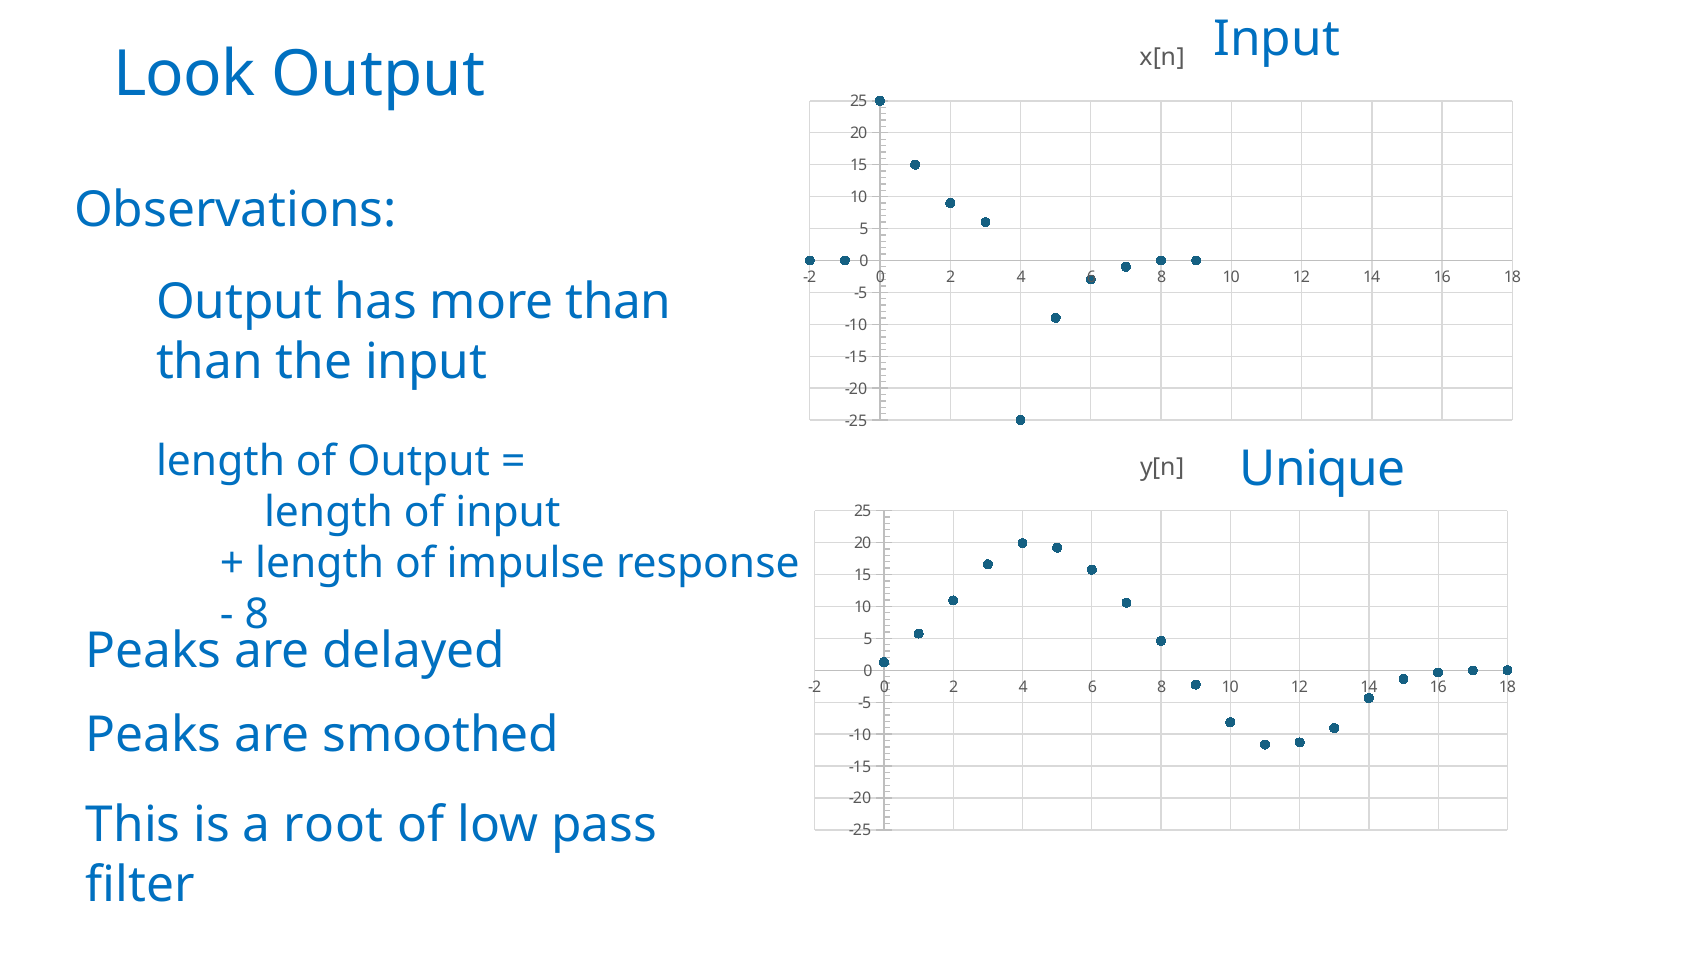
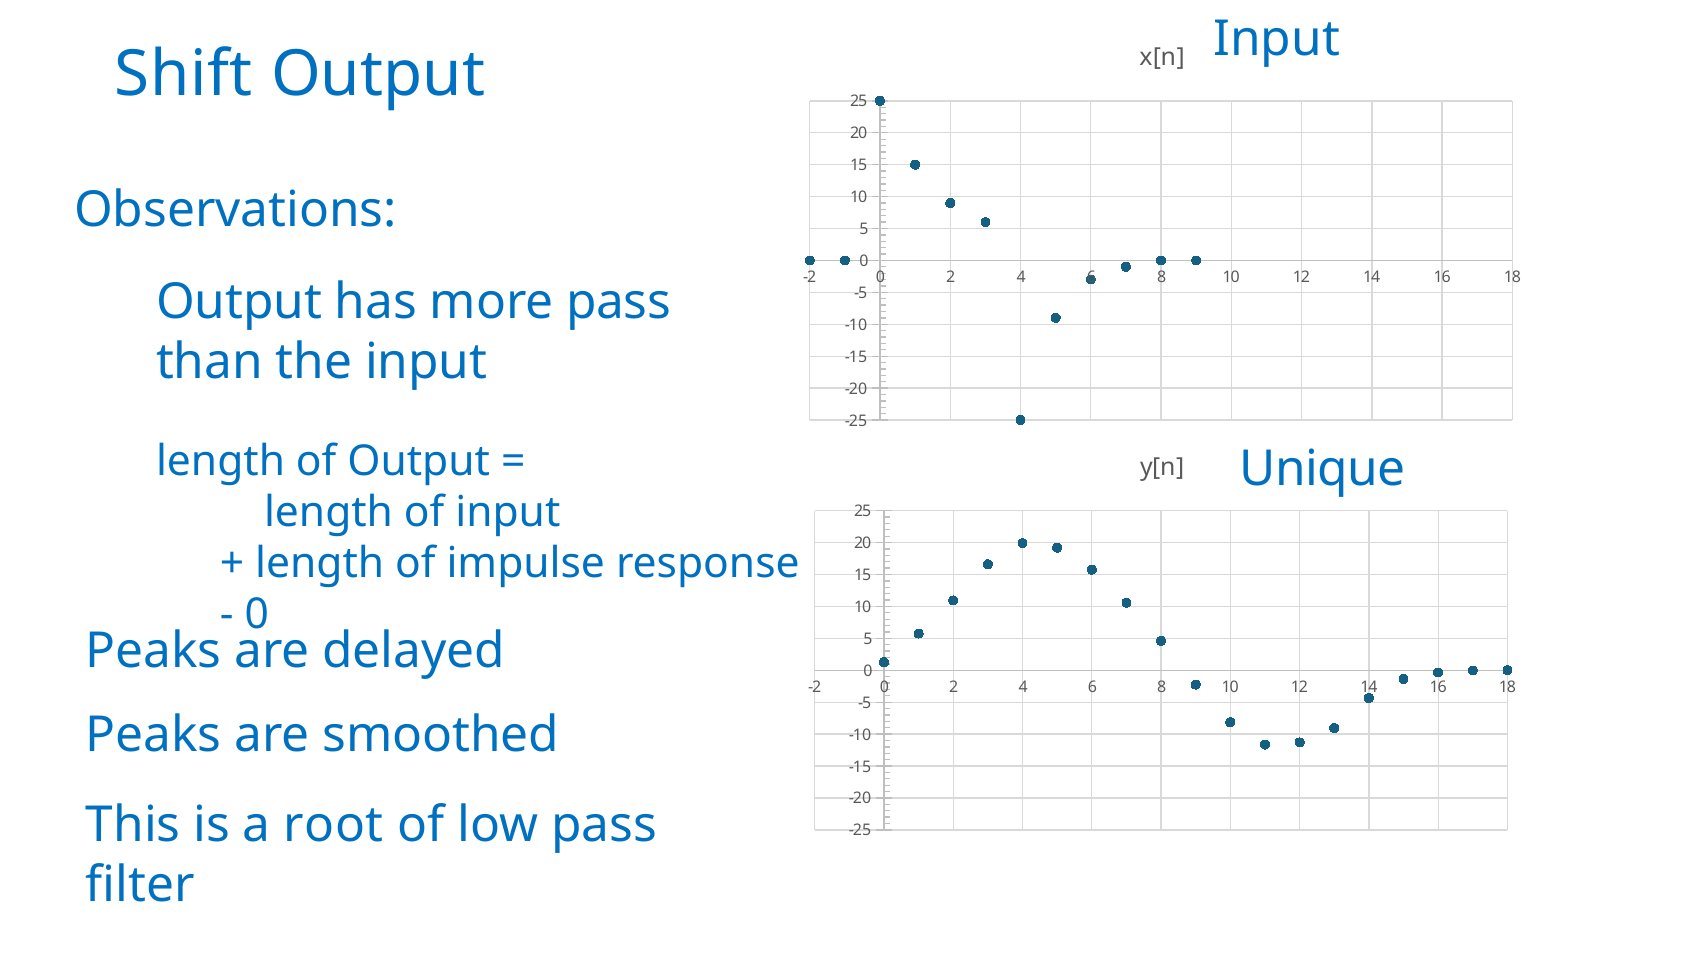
Look: Look -> Shift (184, 75)
more than: than -> pass (619, 302)
8: 8 -> 0 (257, 614)
